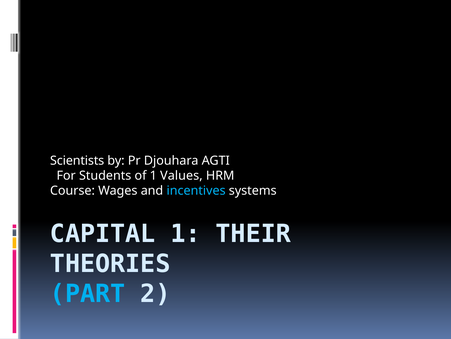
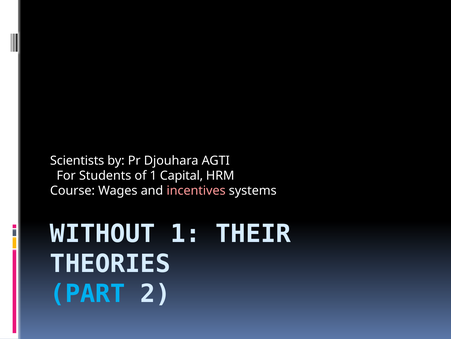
Values: Values -> Capital (182, 175)
incentives colour: light blue -> pink (196, 190)
CAPITAL: CAPITAL -> WITHOUT (103, 233)
